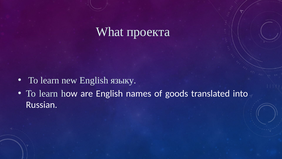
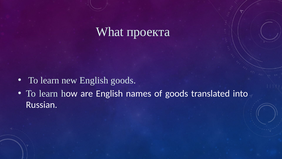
English языку: языку -> goods (123, 80)
